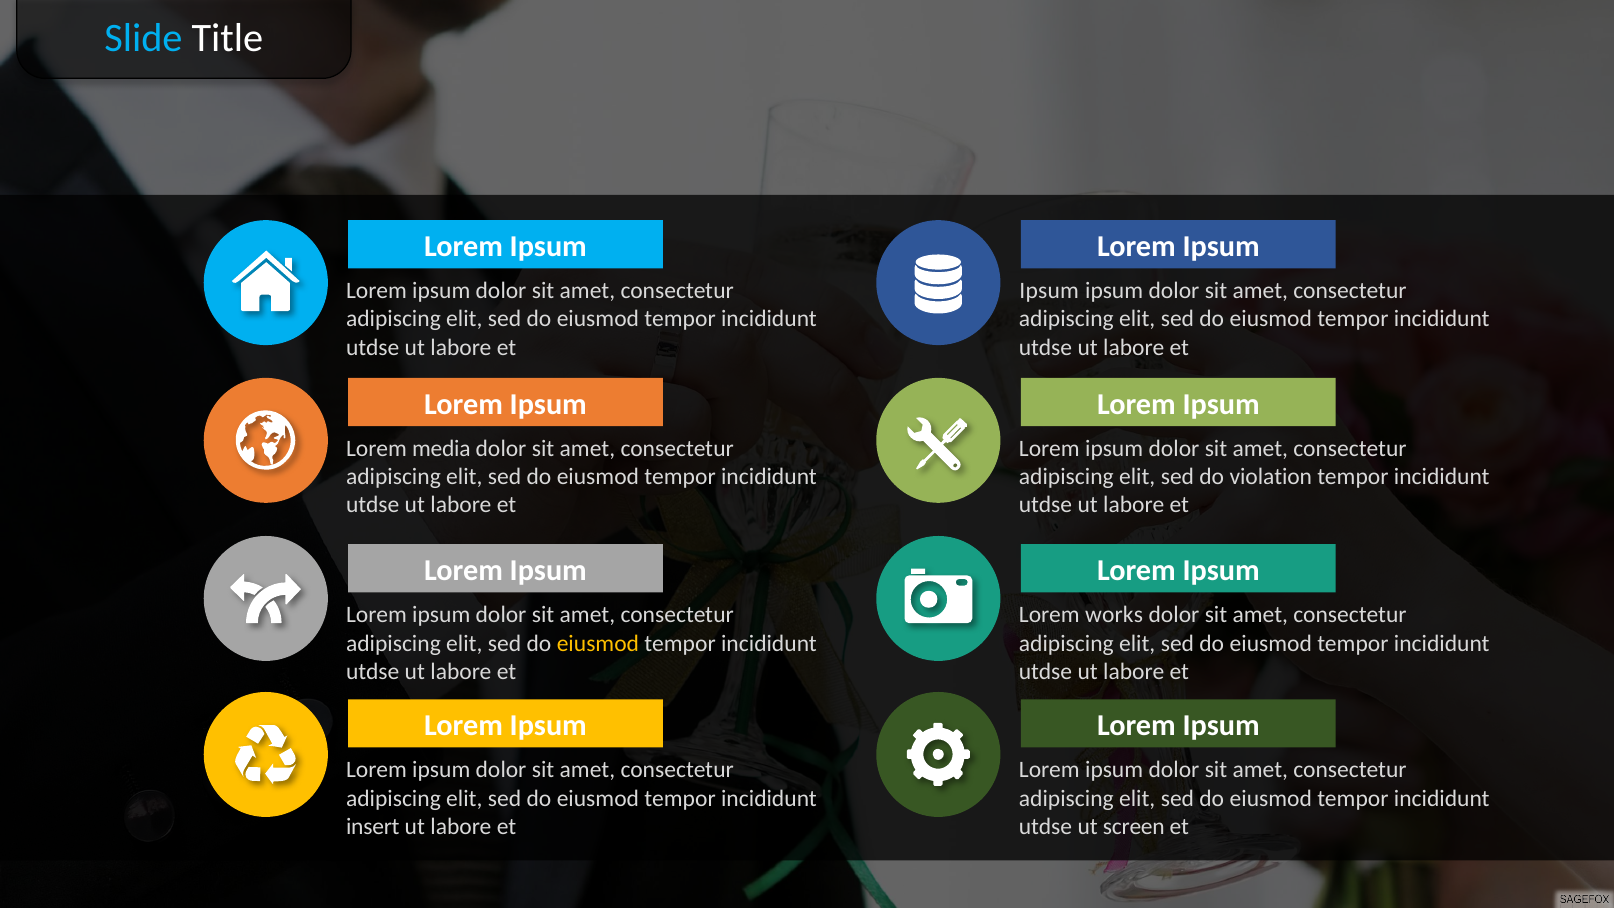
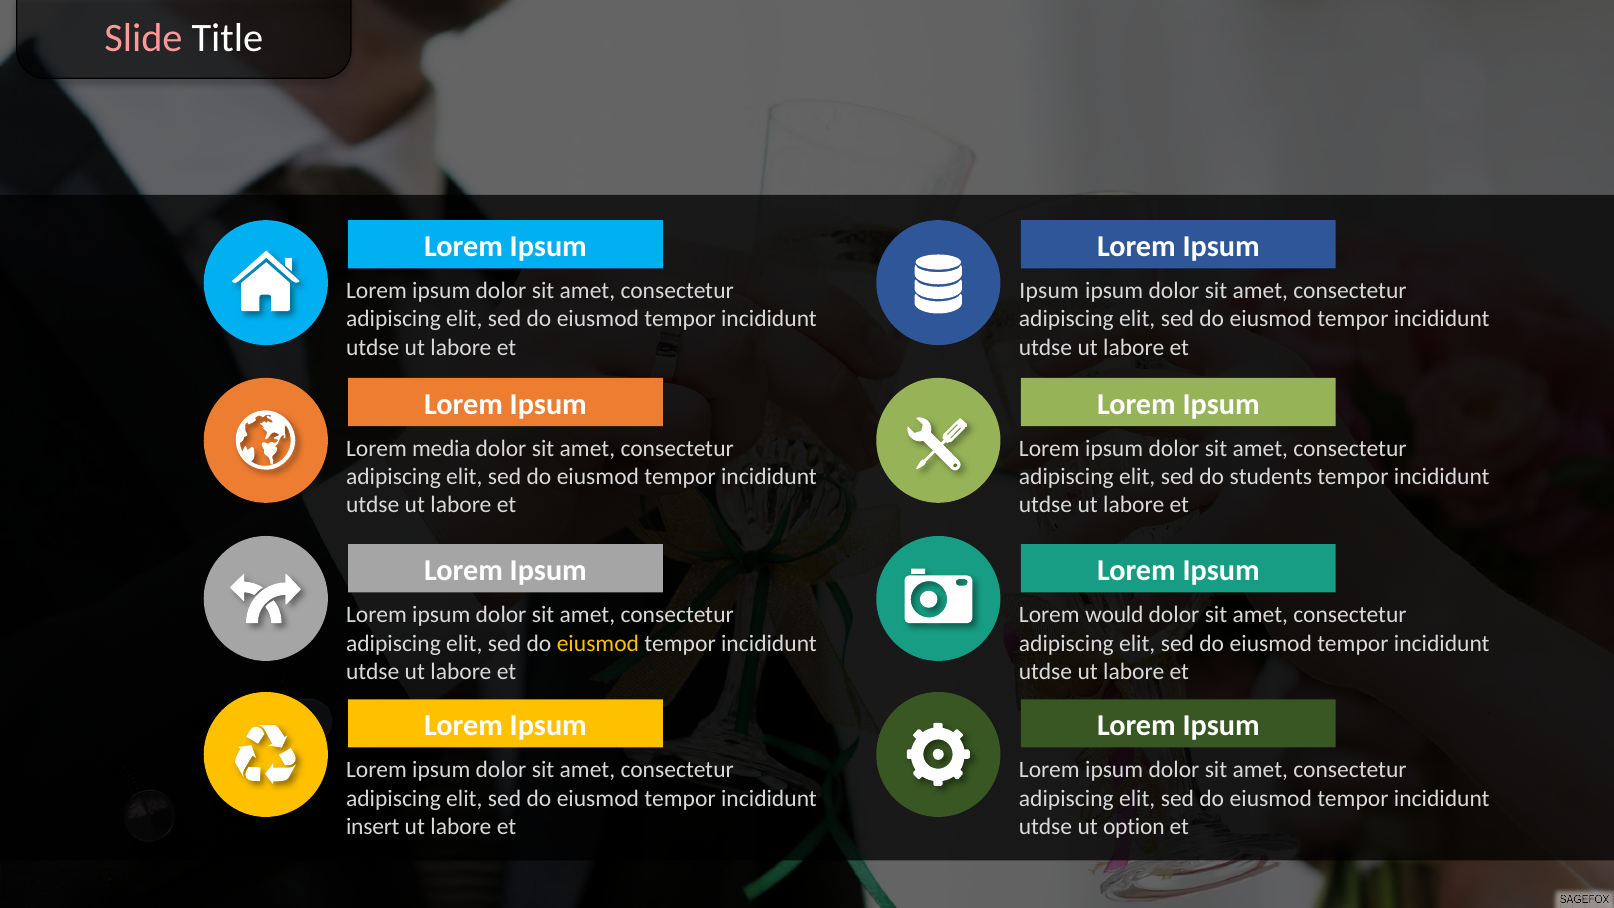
Slide colour: light blue -> pink (143, 38)
violation: violation -> students (1271, 477)
works: works -> would (1114, 615)
screen: screen -> option (1134, 826)
